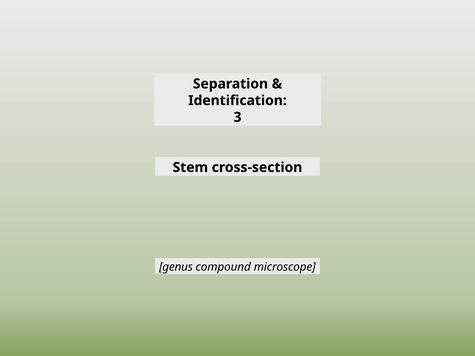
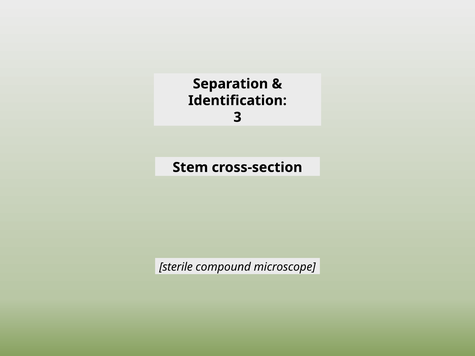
genus: genus -> sterile (176, 267)
